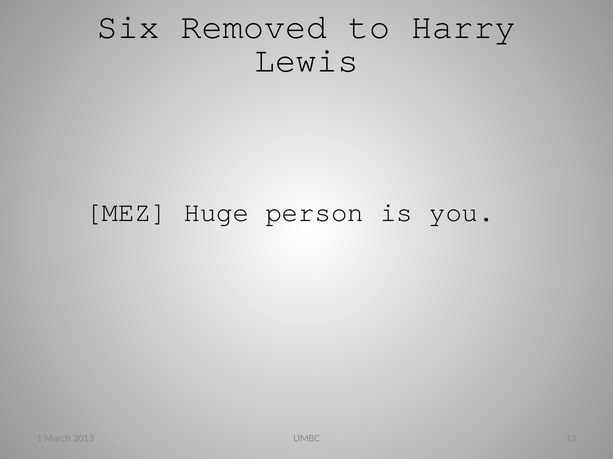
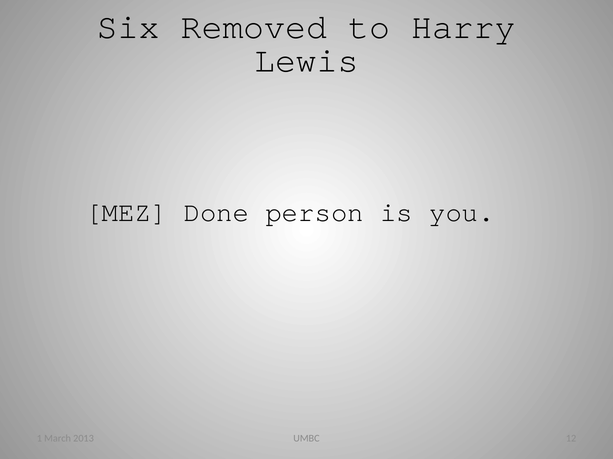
Huge: Huge -> Done (216, 213)
